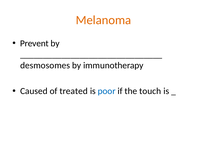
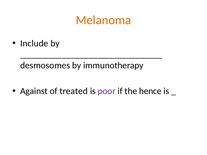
Prevent: Prevent -> Include (34, 43)
Caused: Caused -> Against (34, 91)
poor colour: blue -> purple (107, 91)
touch: touch -> hence (150, 91)
